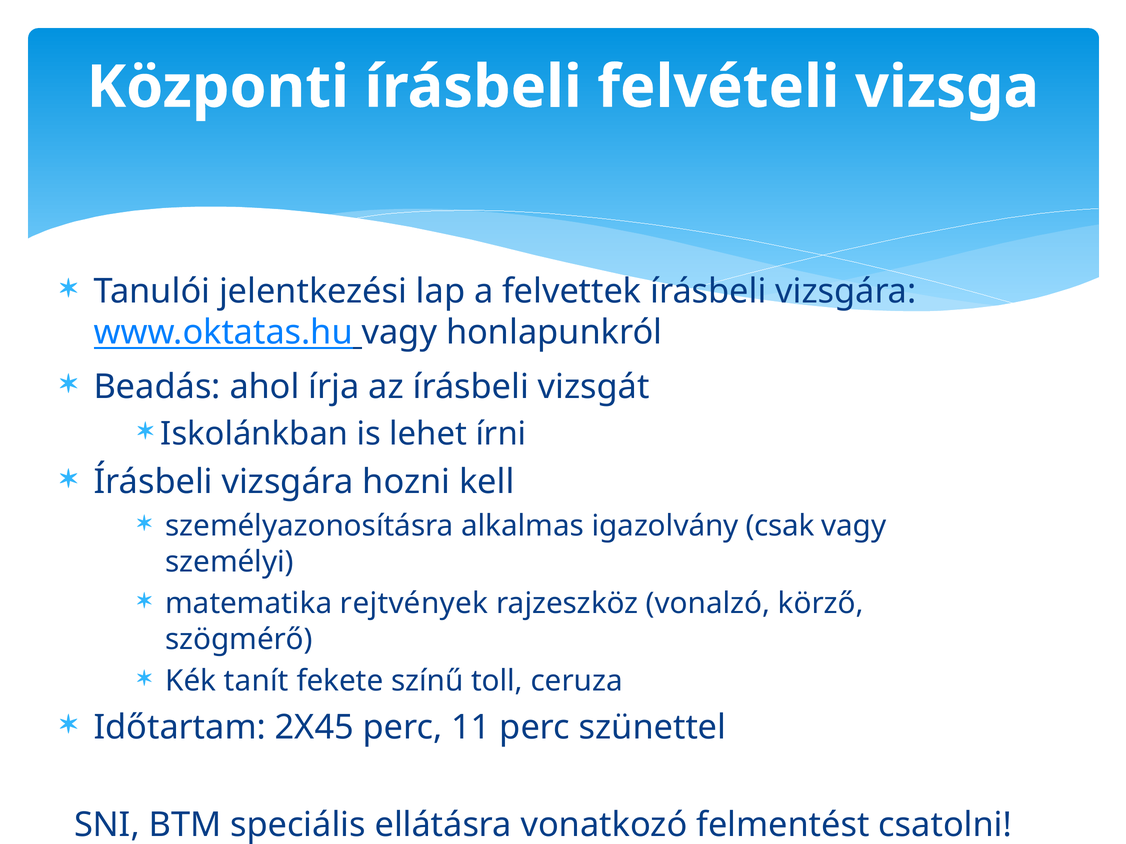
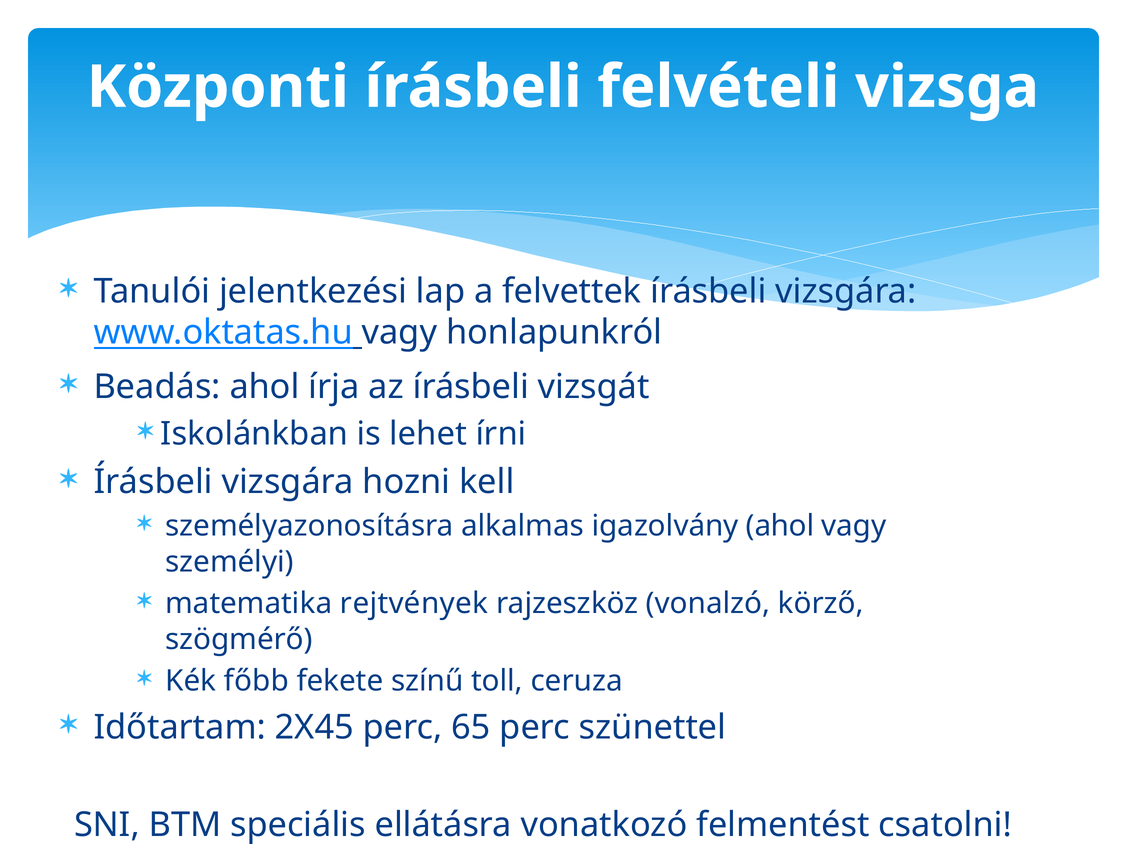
igazolvány csak: csak -> ahol (780, 526)
tanít: tanít -> főbb (256, 681)
11: 11 -> 65 (471, 728)
